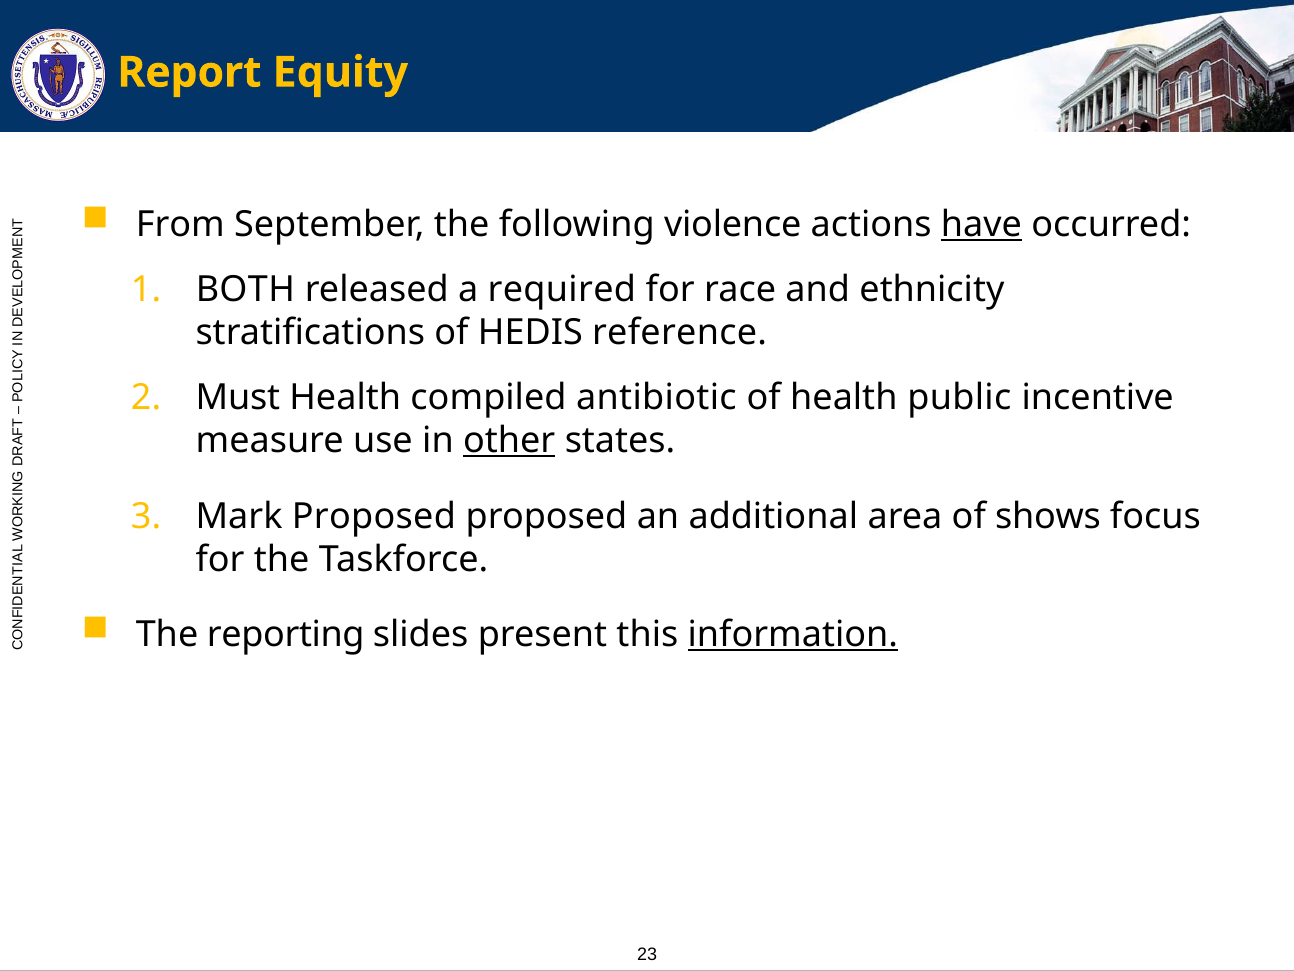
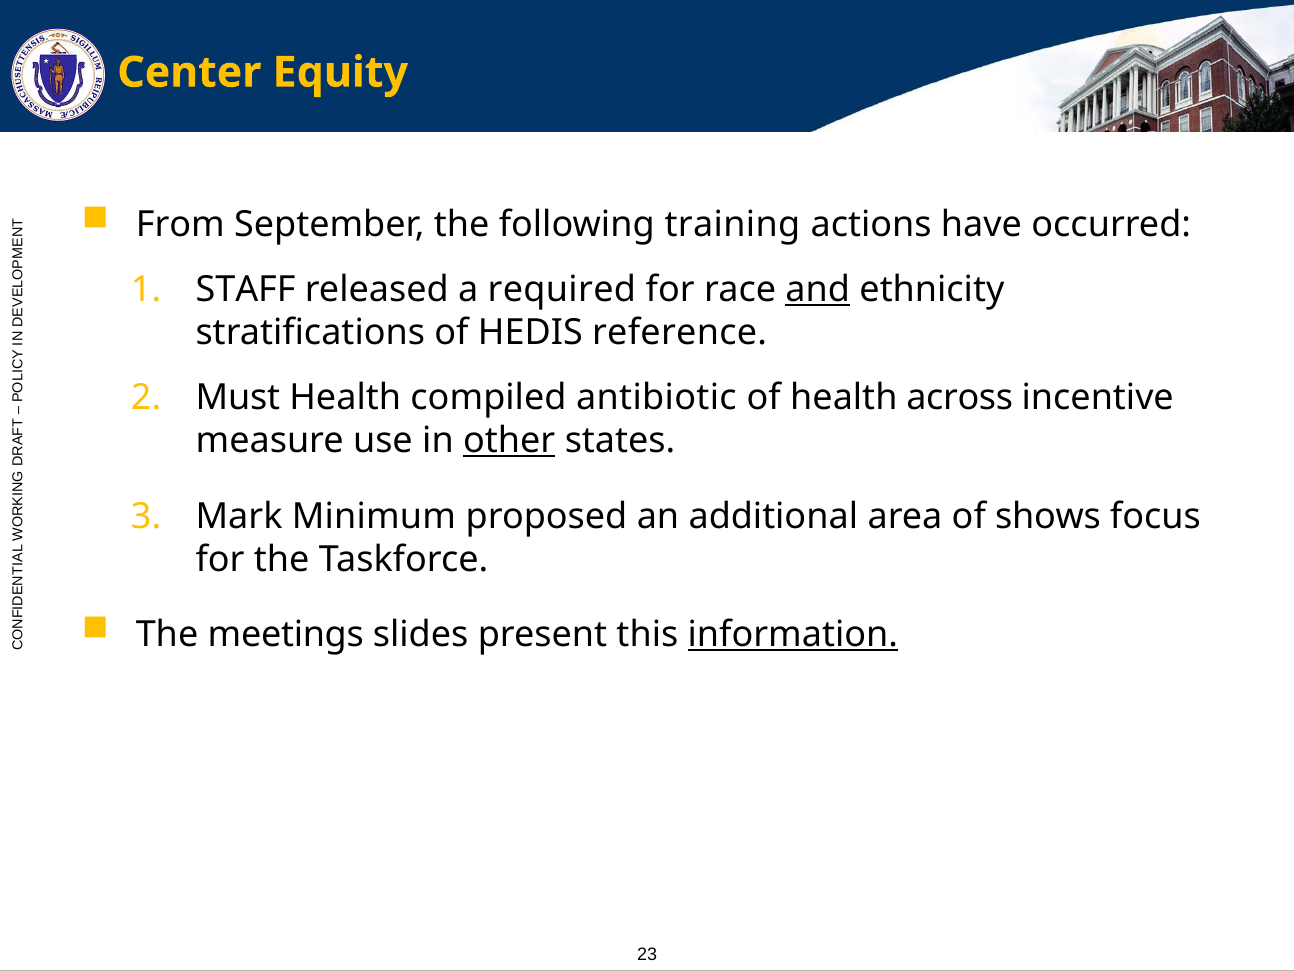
Report: Report -> Center (189, 72)
violence: violence -> training (732, 225)
have underline: present -> none (981, 225)
BOTH: BOTH -> STAFF (246, 289)
and underline: none -> present (818, 289)
public: public -> across (960, 397)
Mark Proposed: Proposed -> Minimum (374, 516)
reporting: reporting -> meetings (286, 635)
